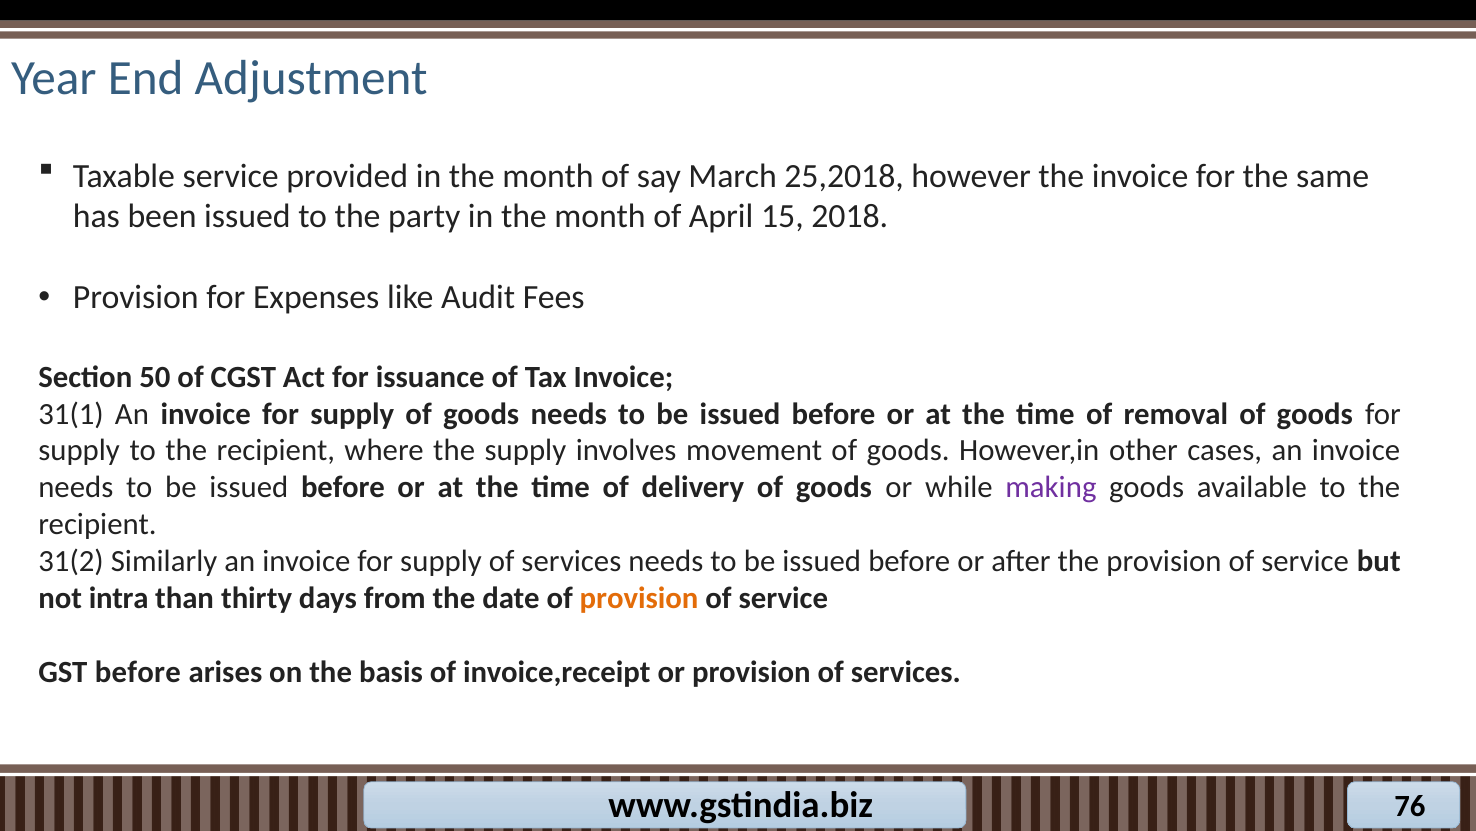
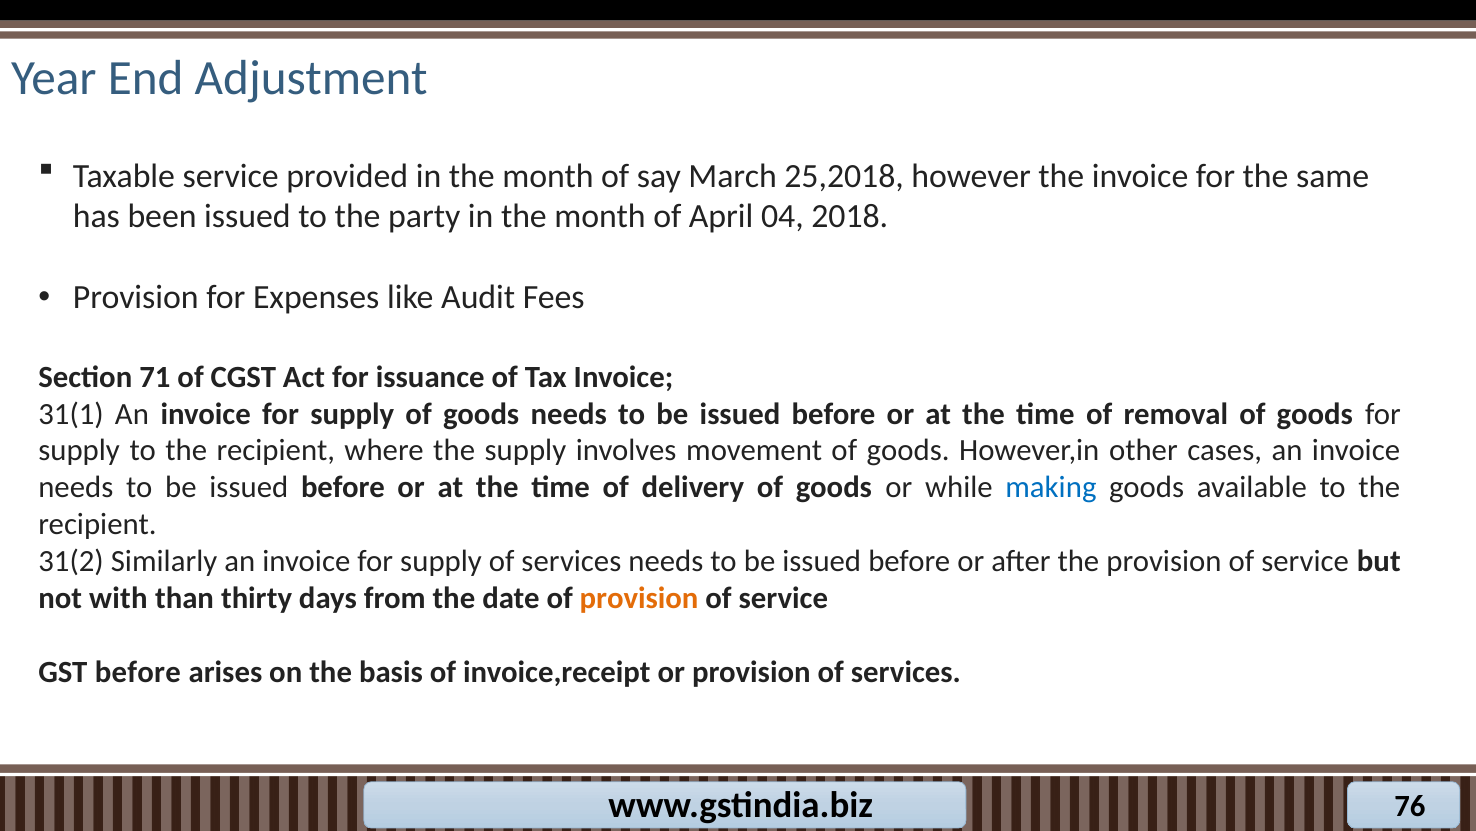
15: 15 -> 04 (782, 216)
50: 50 -> 71 (155, 377)
making colour: purple -> blue (1051, 487)
intra: intra -> with (118, 598)
